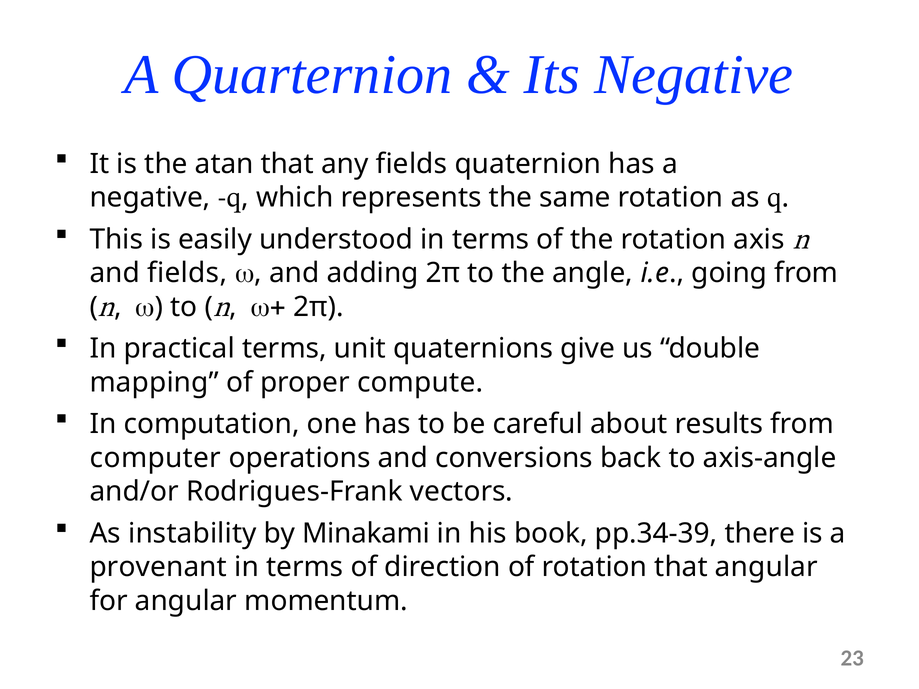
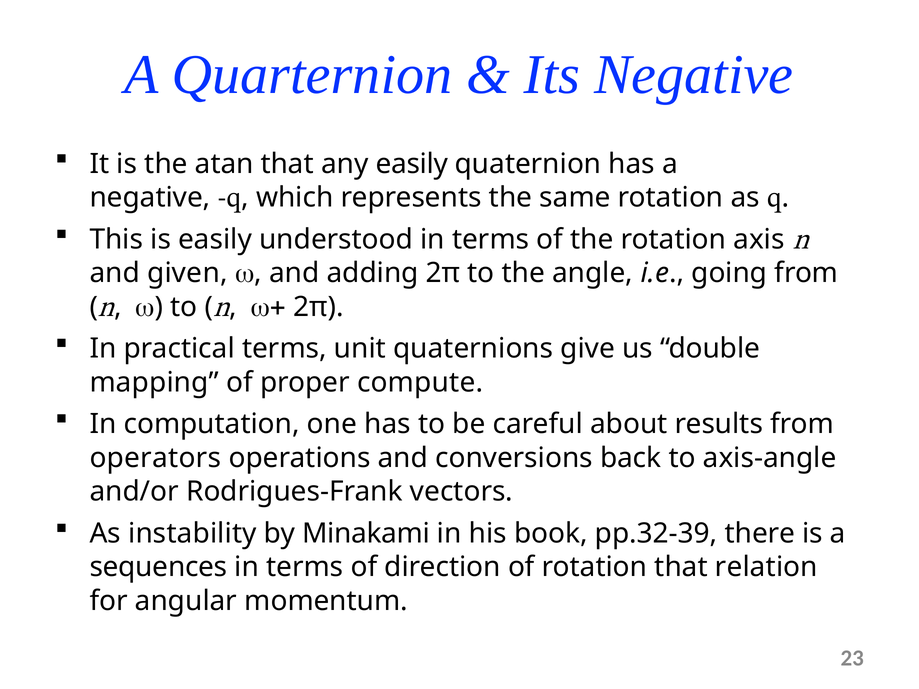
any fields: fields -> easily (412, 164)
and fields: fields -> given (187, 273)
computer: computer -> operators (155, 458)
pp.34-39: pp.34-39 -> pp.32-39 (656, 534)
provenant: provenant -> sequences (158, 567)
that angular: angular -> relation (766, 567)
